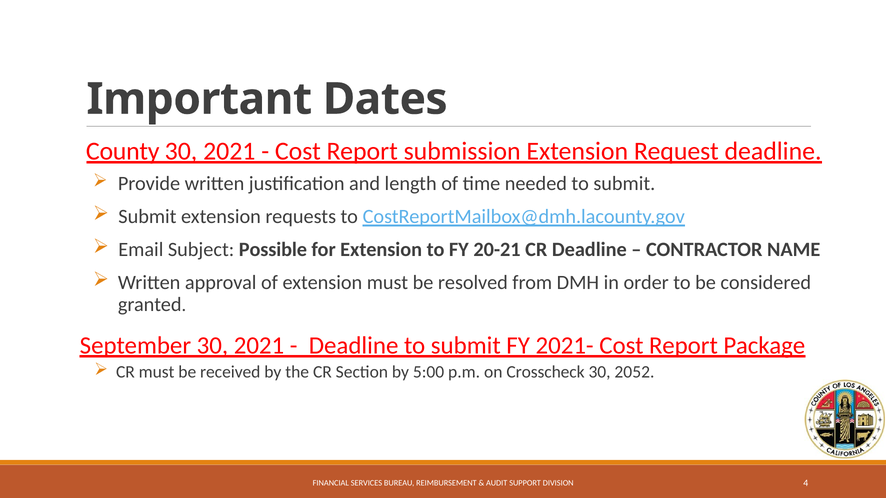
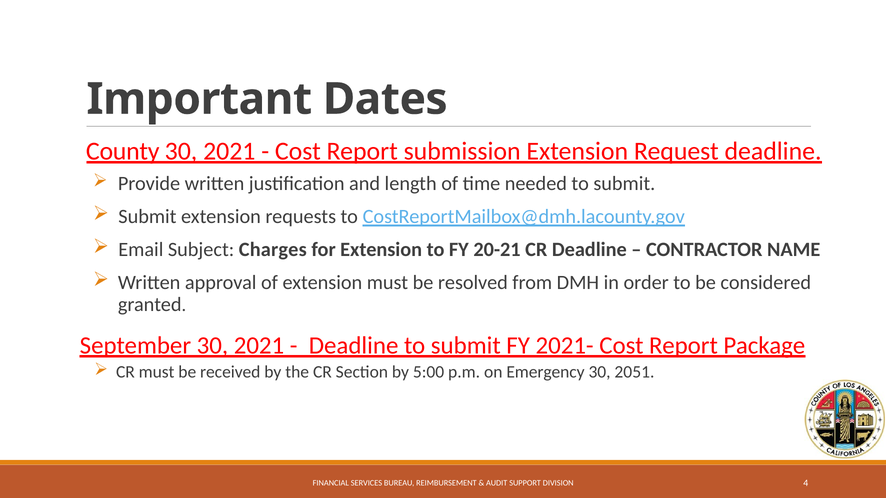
Possible: Possible -> Charges (273, 250)
Crosscheck: Crosscheck -> Emergency (546, 372)
2052: 2052 -> 2051 (634, 372)
